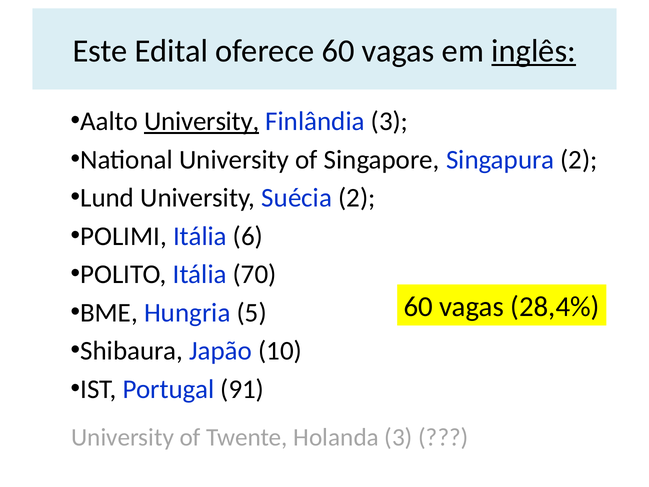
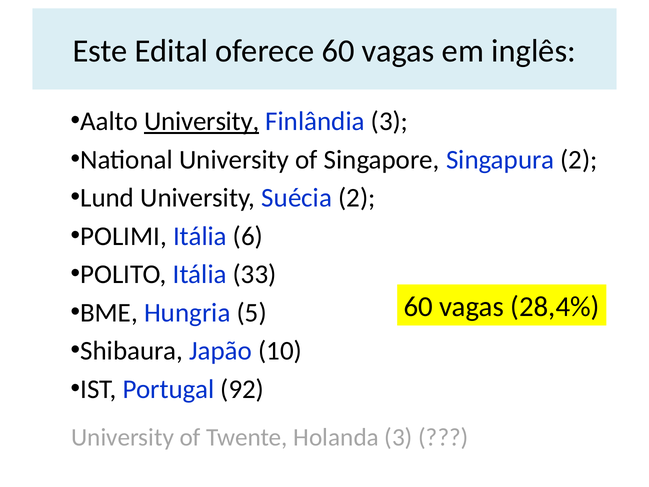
inglês underline: present -> none (534, 51)
70: 70 -> 33 (255, 274)
91: 91 -> 92 (242, 389)
